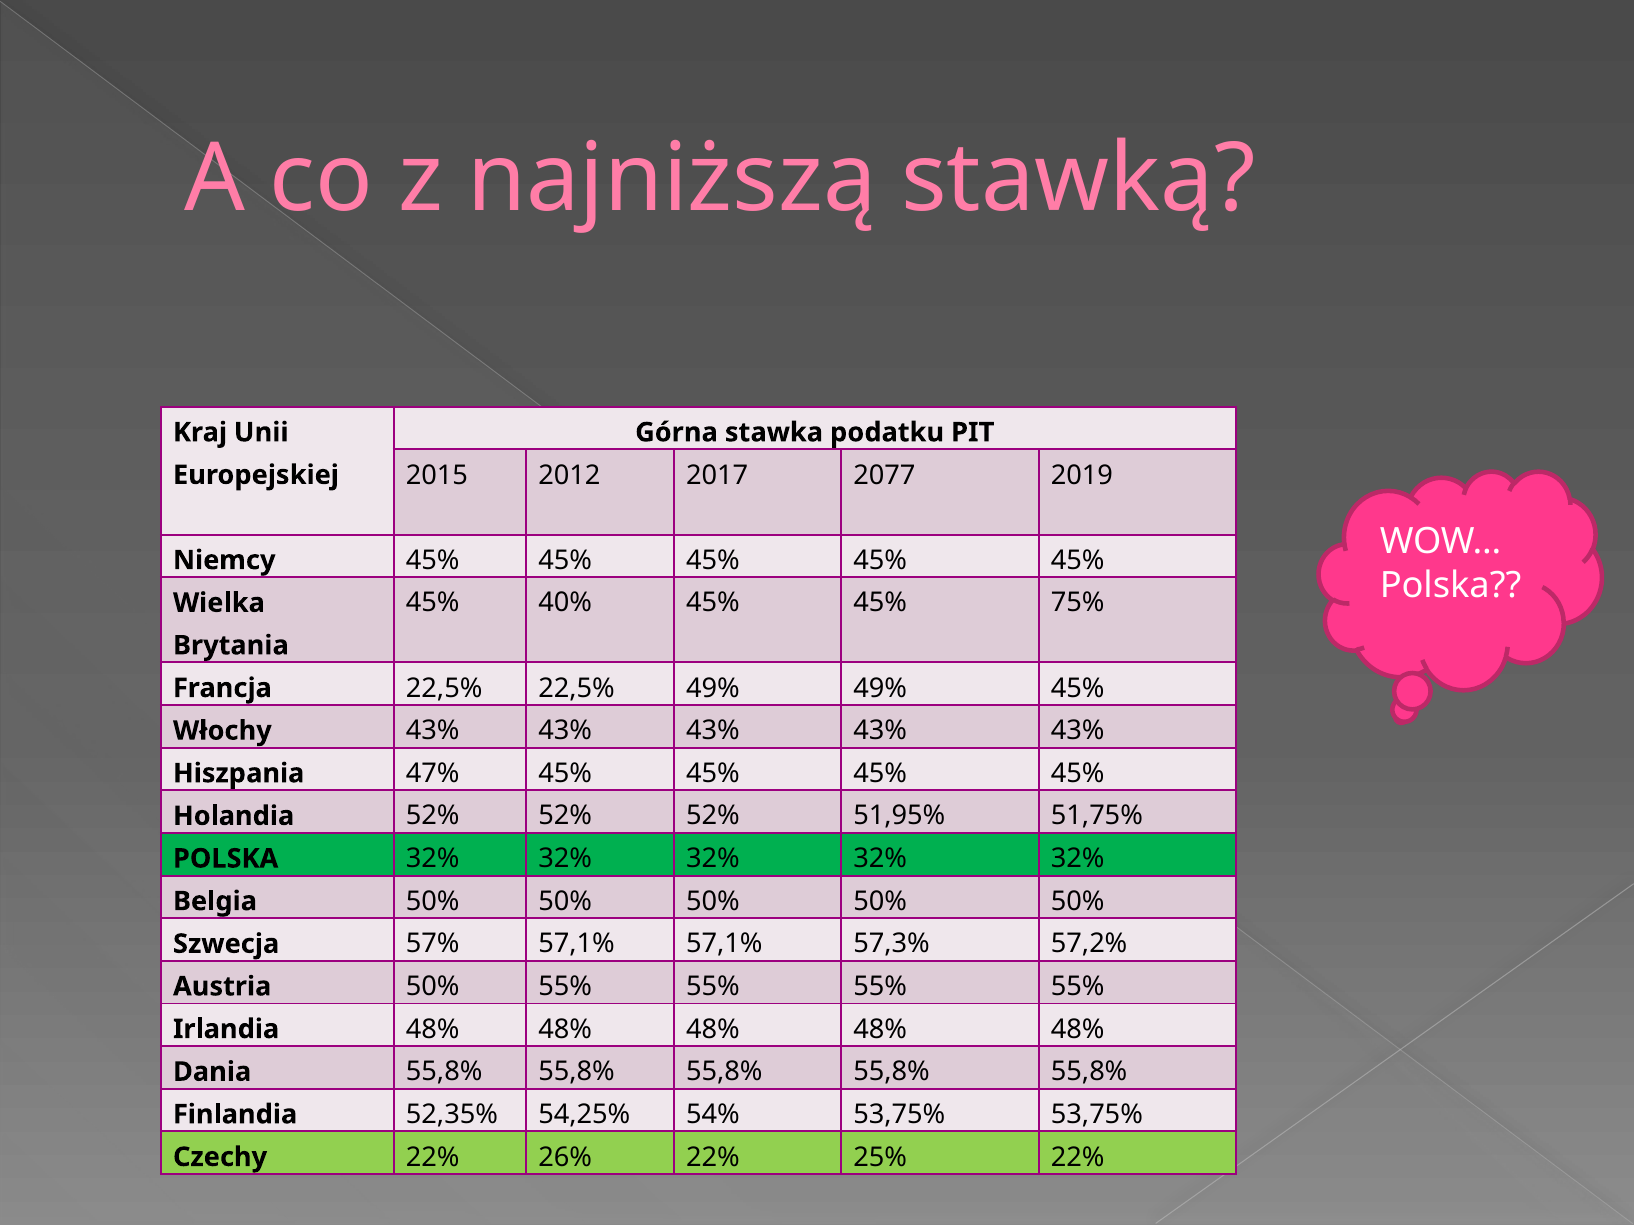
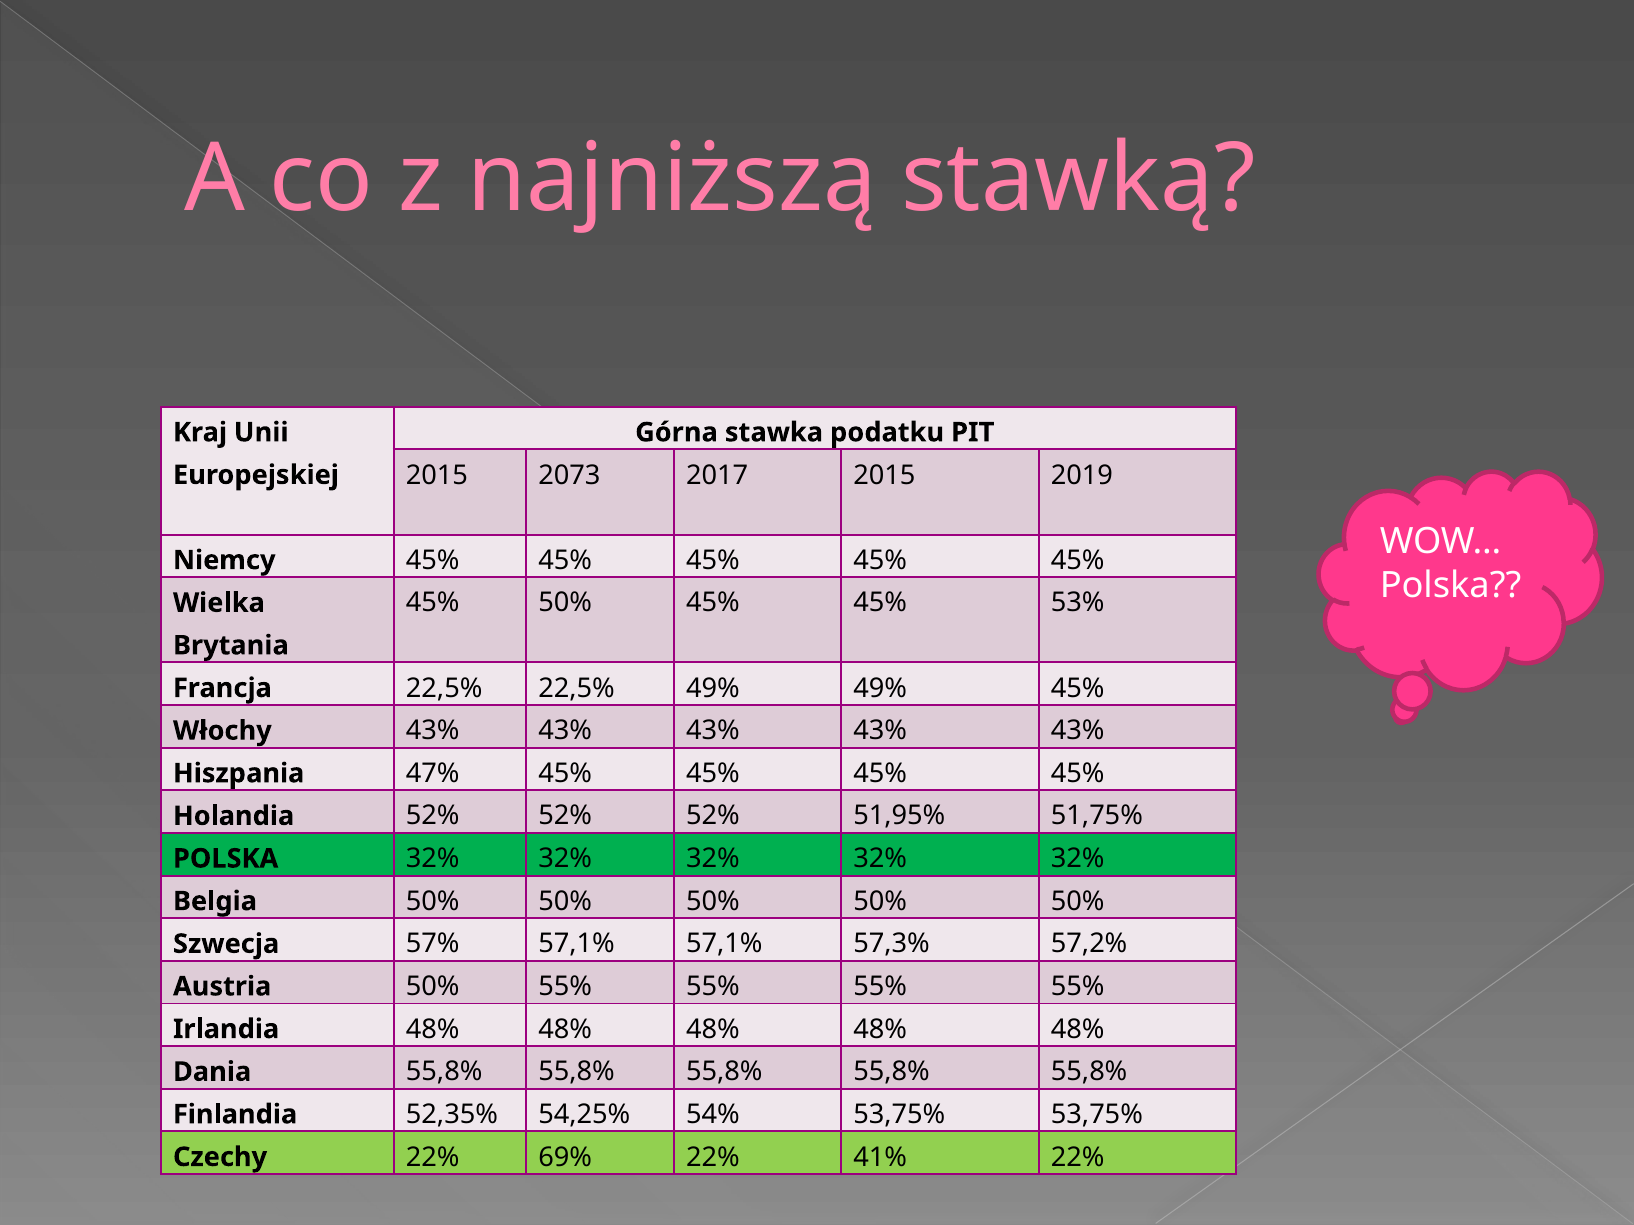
2012: 2012 -> 2073 (569, 475)
2017 2077: 2077 -> 2015 (884, 475)
45% 40%: 40% -> 50% (565, 603)
75%: 75% -> 53% (1078, 603)
26%: 26% -> 69% (565, 1158)
25%: 25% -> 41% (880, 1158)
